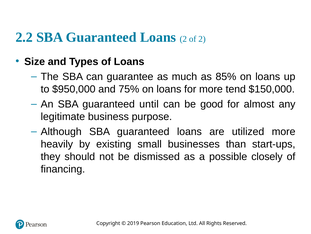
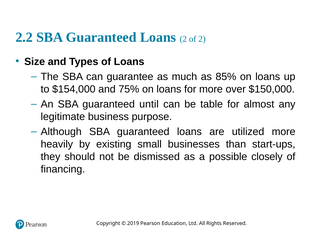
$950,000: $950,000 -> $154,000 (74, 89)
tend: tend -> over (236, 89)
good: good -> table (212, 104)
